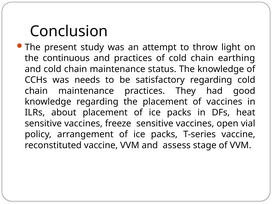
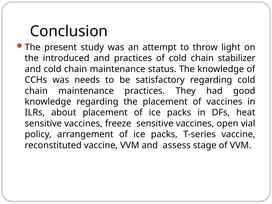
continuous: continuous -> introduced (66, 58)
earthing: earthing -> stabilizer (237, 58)
